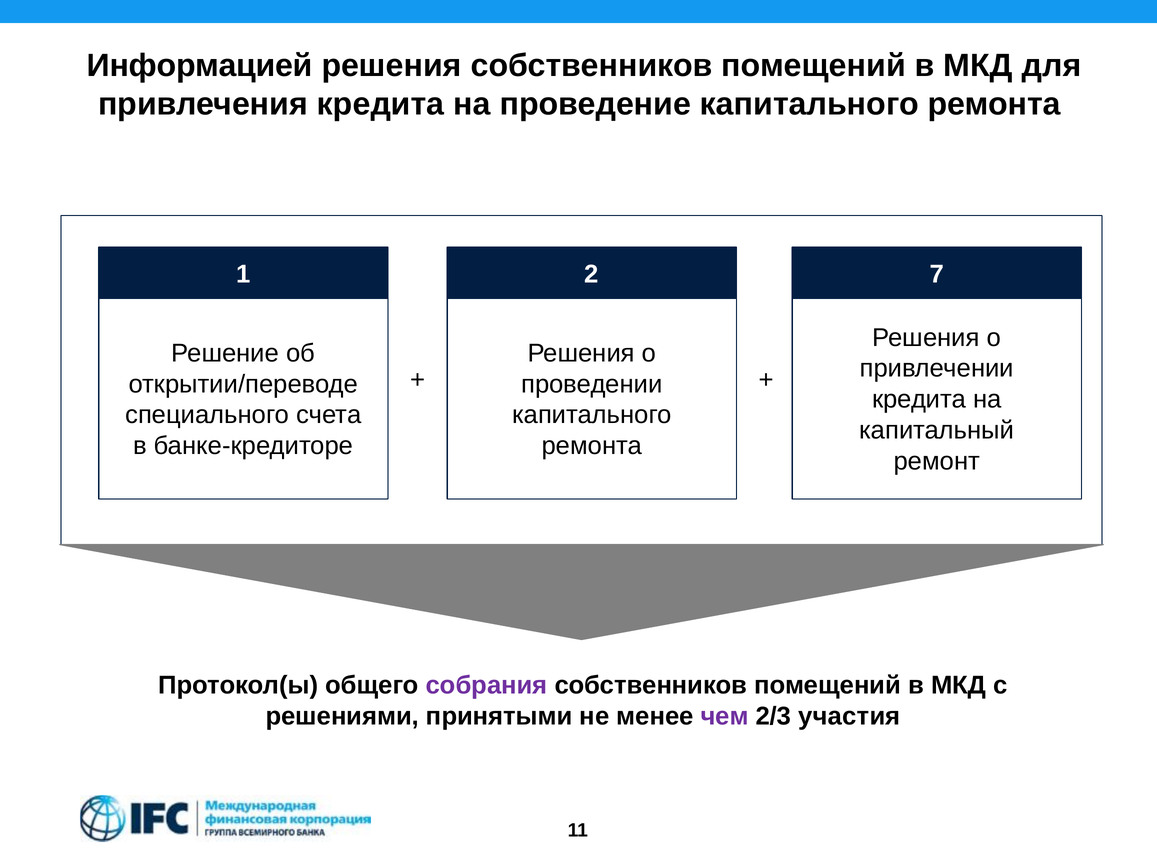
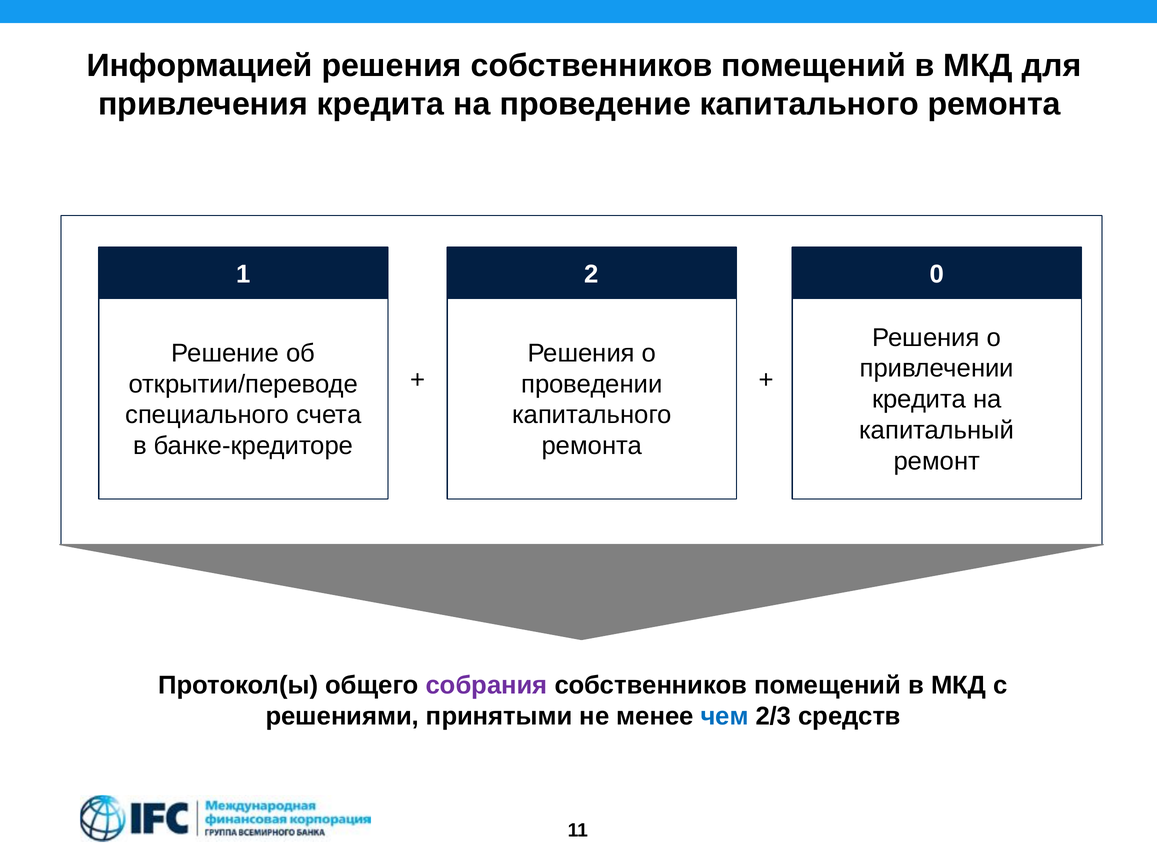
7: 7 -> 0 (937, 274)
чем colour: purple -> blue (725, 716)
участия: участия -> средств (850, 716)
